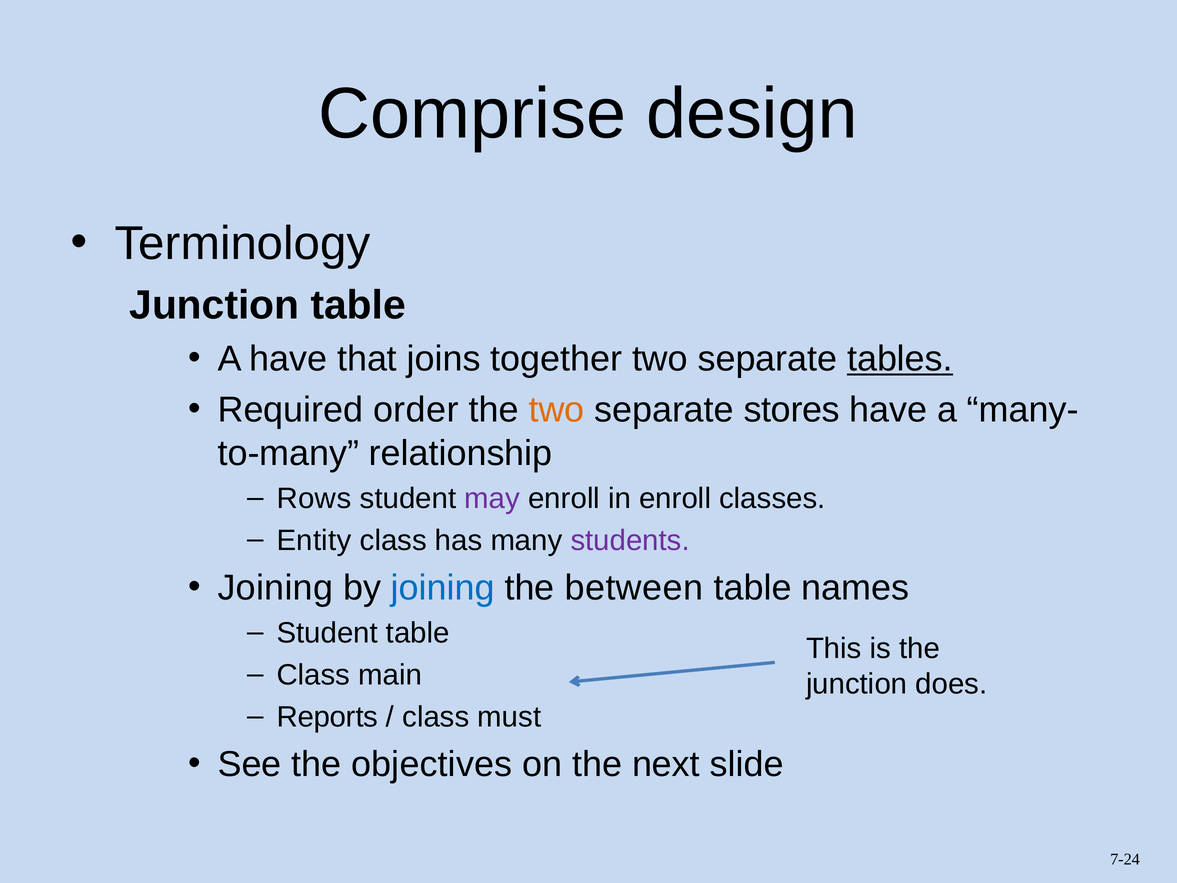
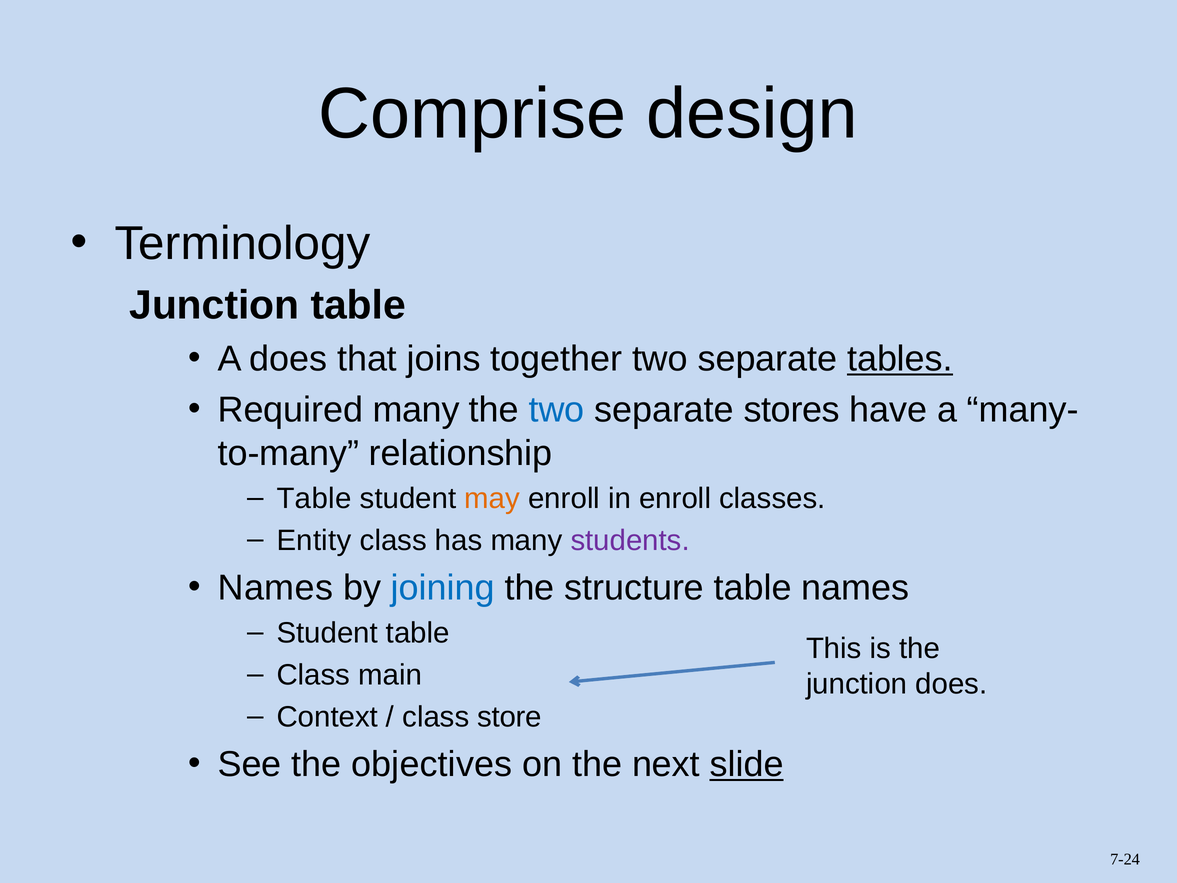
A have: have -> does (288, 359)
Required order: order -> many (416, 410)
two colour: orange -> blue (557, 410)
Rows: Rows -> Table (314, 498)
may colour: purple -> orange (492, 498)
Joining: Joining -> Names (275, 588)
between: between -> structure (634, 588)
Reports: Reports -> Context (327, 717)
must: must -> store (509, 717)
slide underline: none -> present (747, 764)
